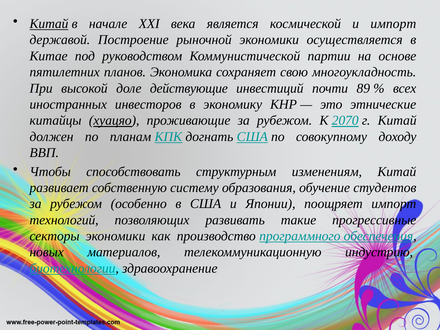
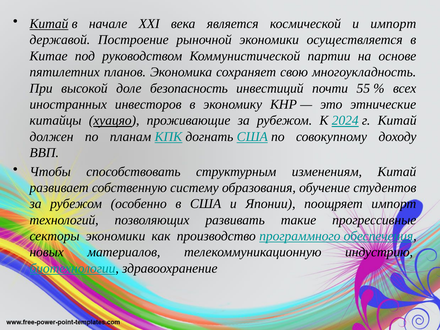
действующие: действующие -> безопасность (189, 88)
89: 89 -> 55 (363, 88)
2070: 2070 -> 2024 (345, 121)
